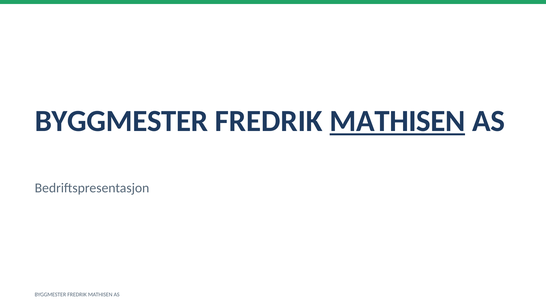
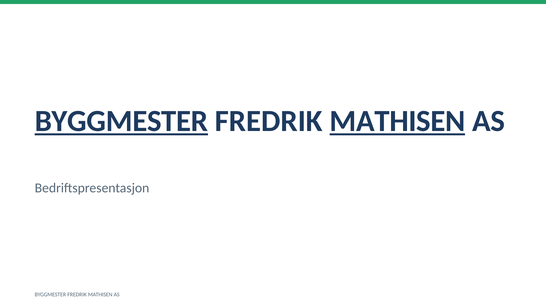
BYGGMESTER underline: none -> present (121, 121)
